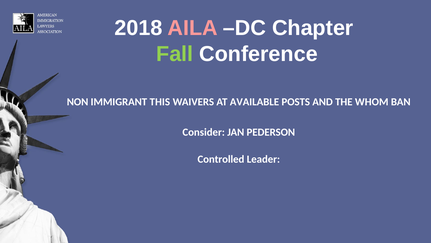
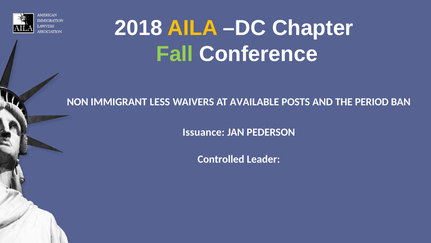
AILA colour: pink -> yellow (193, 28)
THIS: THIS -> LESS (160, 102)
WHOM: WHOM -> PERIOD (372, 102)
Consider: Consider -> Issuance (204, 132)
